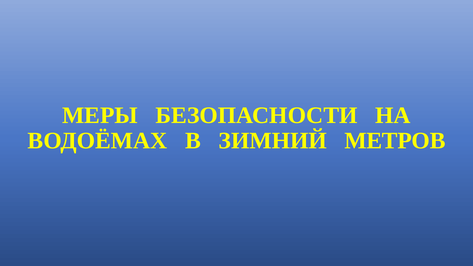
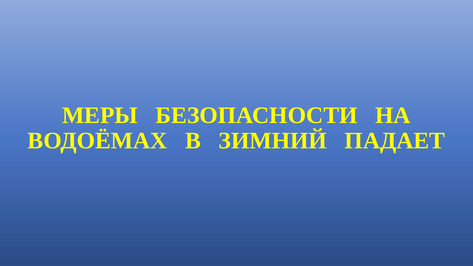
МЕТРОВ: МЕТРОВ -> ПАДАЕТ (395, 141)
